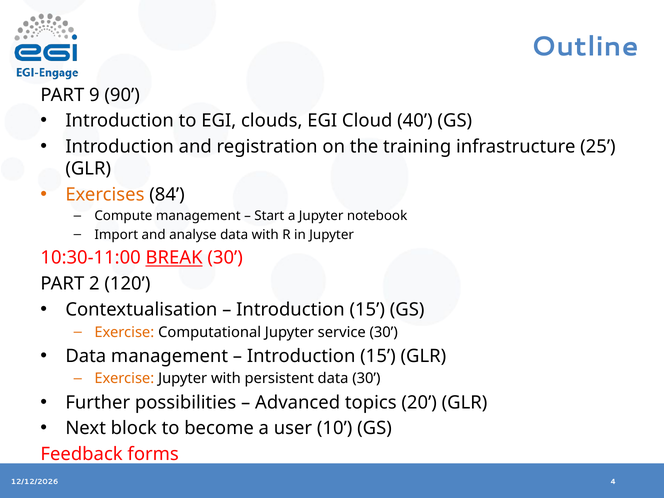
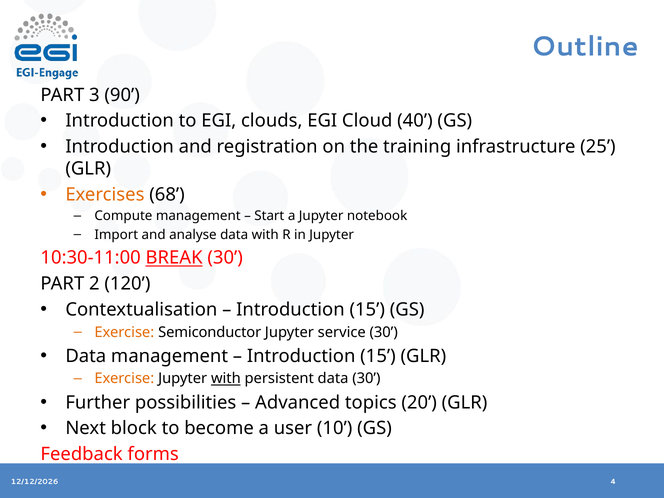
9: 9 -> 3 (94, 95)
84: 84 -> 68 (167, 195)
Computational: Computational -> Semiconductor (210, 332)
with underline: none -> present (226, 379)
